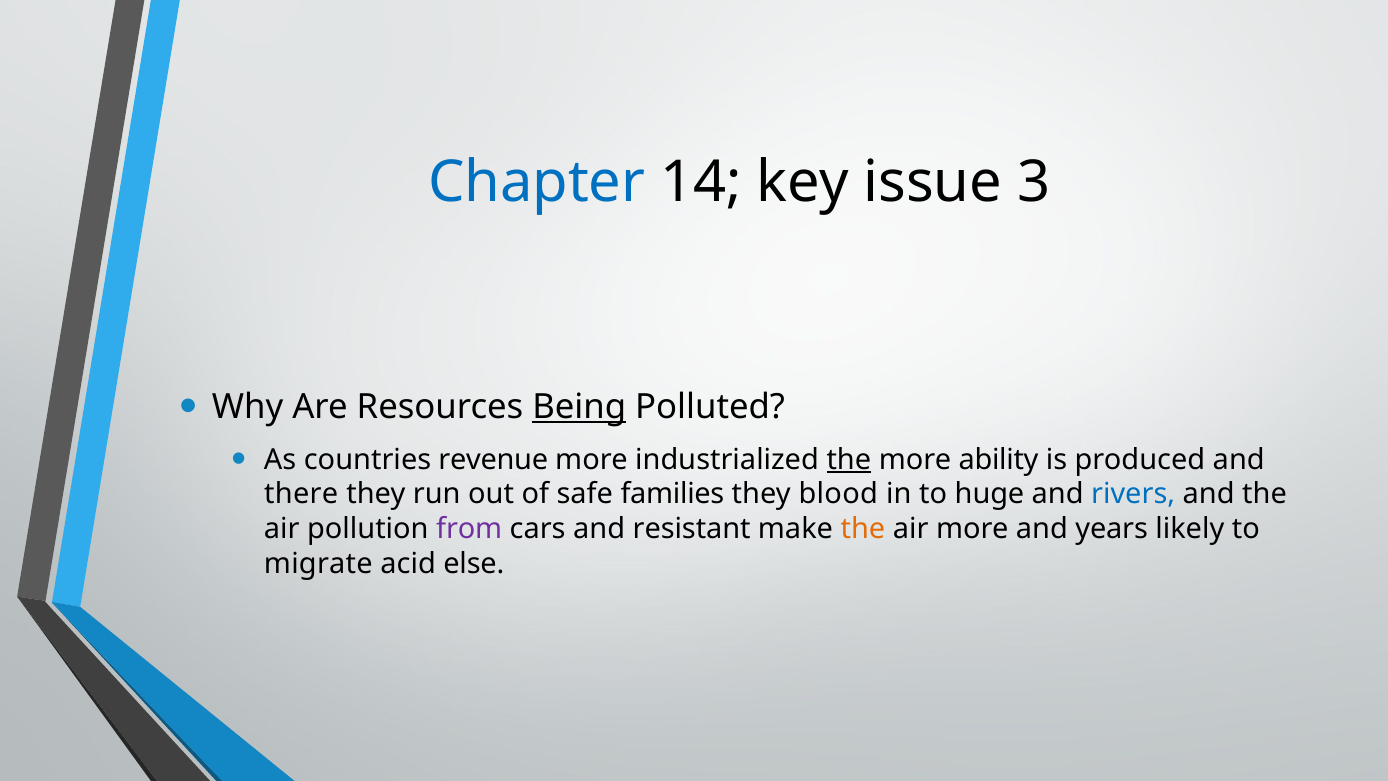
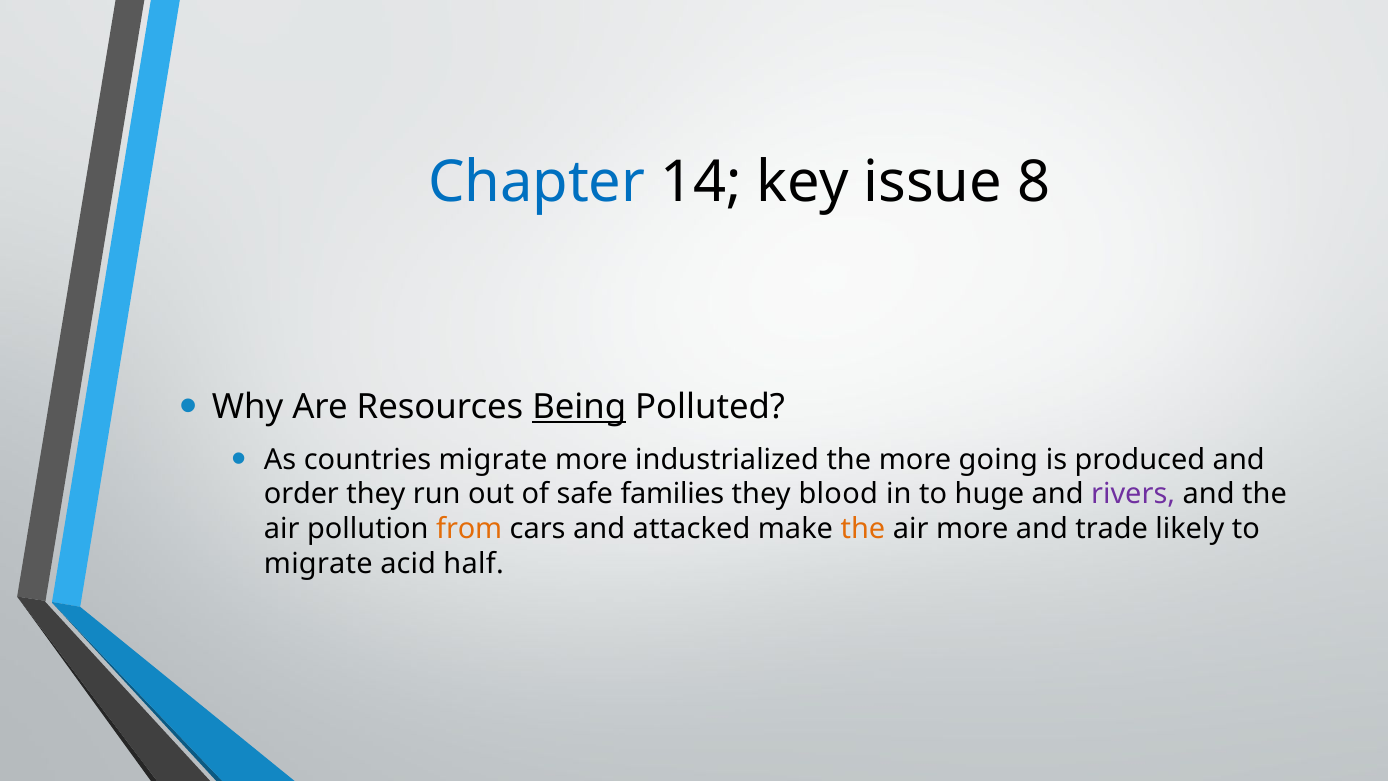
3: 3 -> 8 (1034, 182)
countries revenue: revenue -> migrate (493, 459)
the underline: present -> none (849, 459)
ability: ability -> going (998, 459)
there: there -> order (301, 494)
rivers colour: blue -> purple (1133, 494)
from colour: purple -> orange (469, 529)
resistant: resistant -> attacked (692, 529)
years: years -> trade (1112, 529)
else: else -> half (474, 564)
